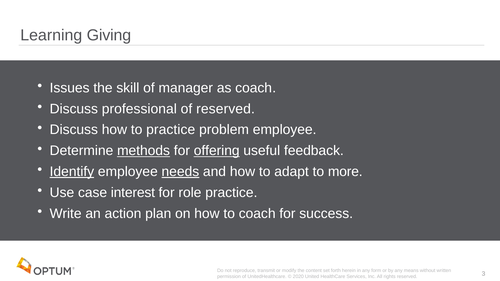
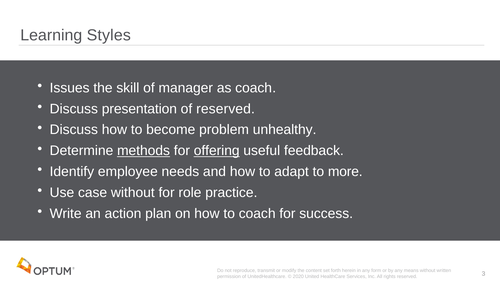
Giving: Giving -> Styles (109, 35)
professional: professional -> presentation (139, 109)
to practice: practice -> become (171, 130)
problem employee: employee -> unhealthy (285, 130)
Identify underline: present -> none (72, 172)
needs underline: present -> none (180, 172)
case interest: interest -> without (133, 193)
